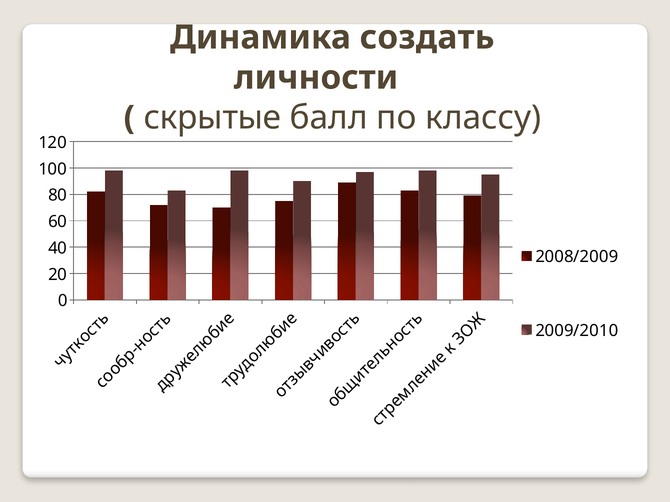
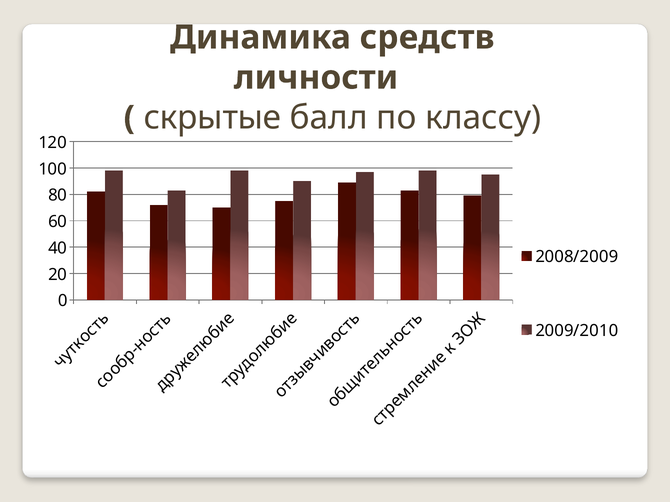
создать: создать -> средств (427, 38)
